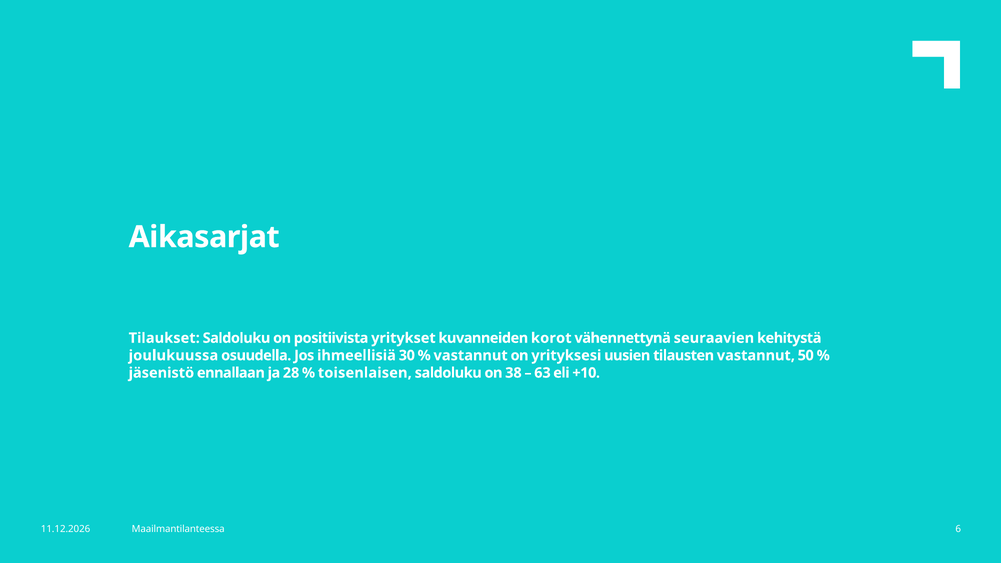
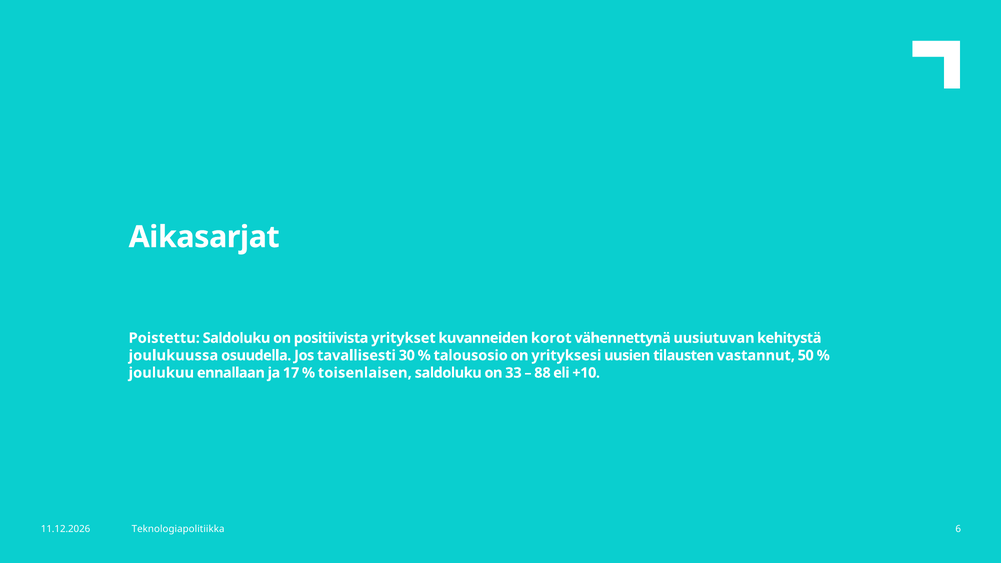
Tilaukset: Tilaukset -> Poistettu (164, 338)
seuraavien: seuraavien -> uusiutuvan (714, 338)
ihmeellisiä: ihmeellisiä -> tavallisesti (356, 356)
vastannut: vastannut -> talousosio (471, 356)
jäsenistö: jäsenistö -> joulukuu (161, 373)
28: 28 -> 17 (291, 373)
38: 38 -> 33 (513, 373)
63: 63 -> 88 (542, 373)
Maailmantilanteessa: Maailmantilanteessa -> Teknologiapolitiikka (178, 529)
